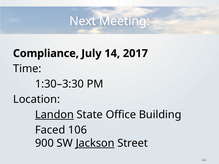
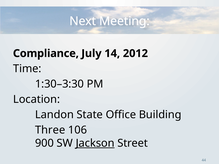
2017: 2017 -> 2012 (135, 53)
Landon underline: present -> none (54, 115)
Faced: Faced -> Three (50, 130)
